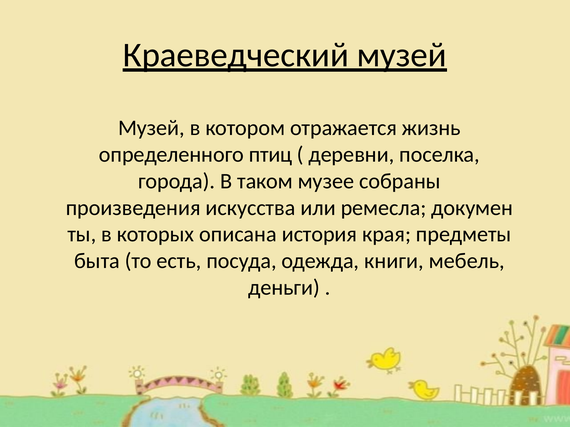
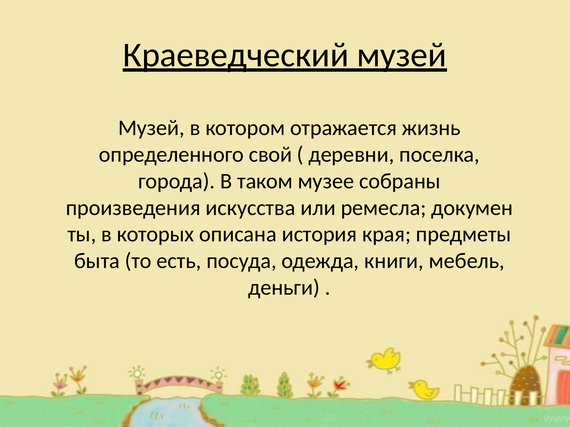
птиц: птиц -> свой (270, 155)
